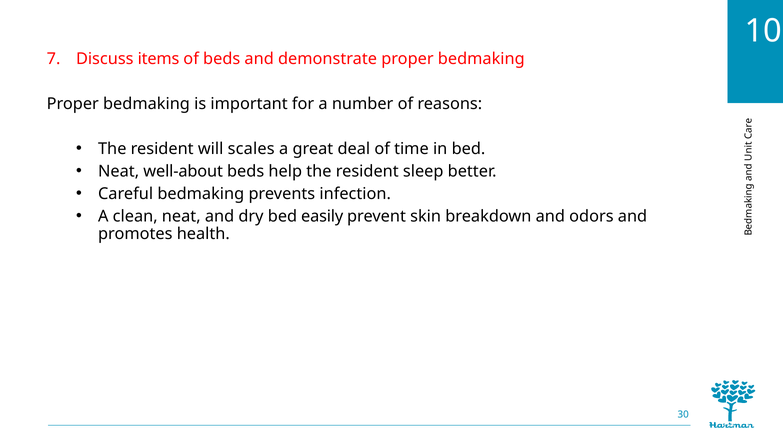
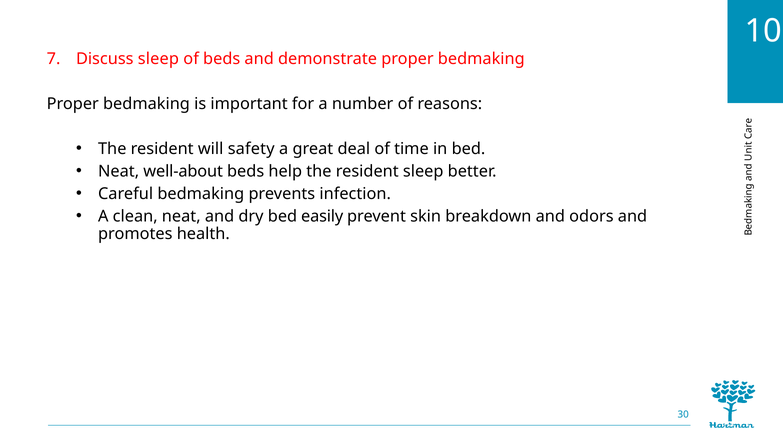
Discuss items: items -> sleep (158, 59)
scales: scales -> safety (251, 149)
